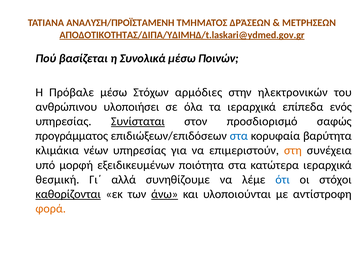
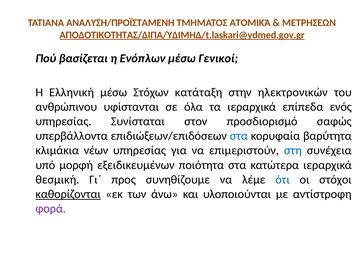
ΔΡΆΣΕΩΝ: ΔΡΆΣΕΩΝ -> ΑΤΟΜΙΚΆ (250, 23)
Συνολικά: Συνολικά -> Ενόπλων (143, 58)
Ποινών: Ποινών -> Γενικοί (218, 58)
Πρόβαλε: Πρόβαλε -> Ελληνική (72, 92)
αρμόδιες: αρμόδιες -> κατάταξη (199, 92)
υλοποιήσει: υλοποιήσει -> υφίστανται (131, 107)
Συνίσταται underline: present -> none (138, 121)
προγράμματος: προγράμματος -> υπερβάλλοντα (72, 136)
στη colour: orange -> blue (293, 150)
αλλά: αλλά -> προς (124, 180)
άνω underline: present -> none (165, 194)
φορά colour: orange -> purple (51, 209)
